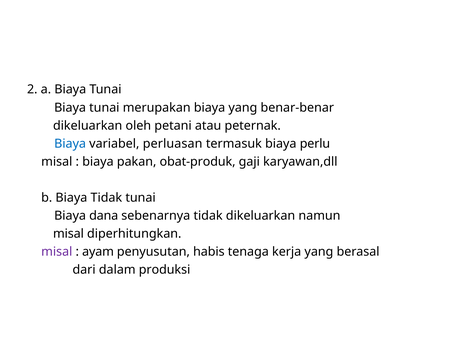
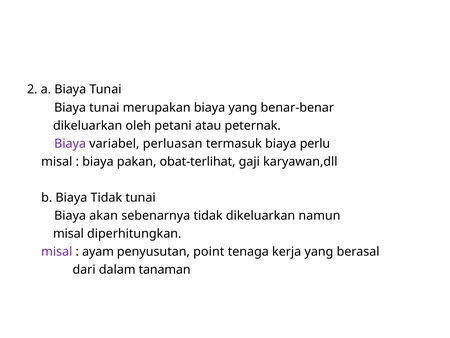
Biaya colour: blue -> purple (70, 143)
obat-produk: obat-produk -> obat-terlihat (198, 161)
dana: dana -> akan (104, 215)
habis: habis -> point (209, 251)
produksi: produksi -> tanaman (165, 269)
